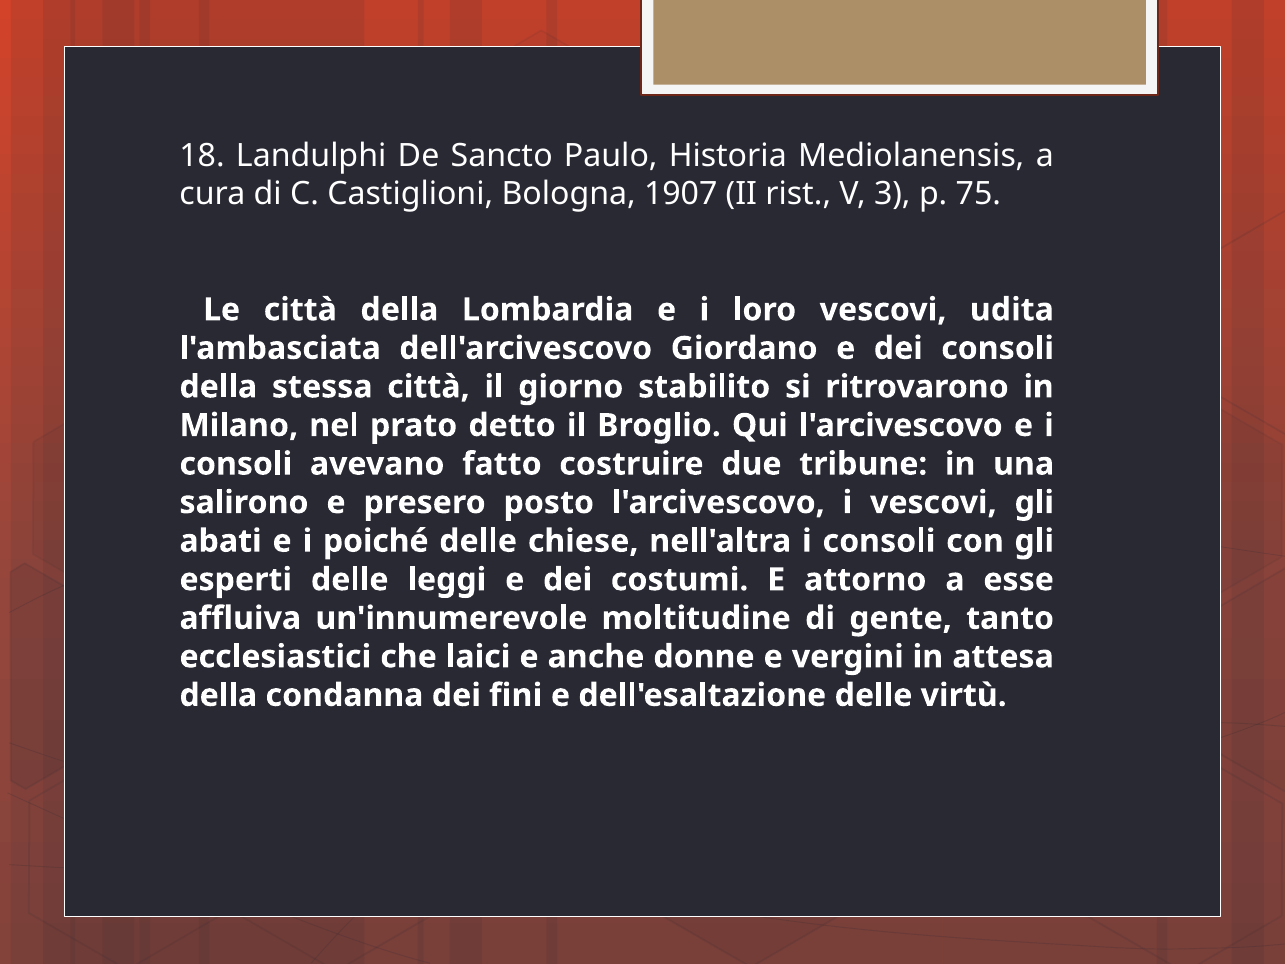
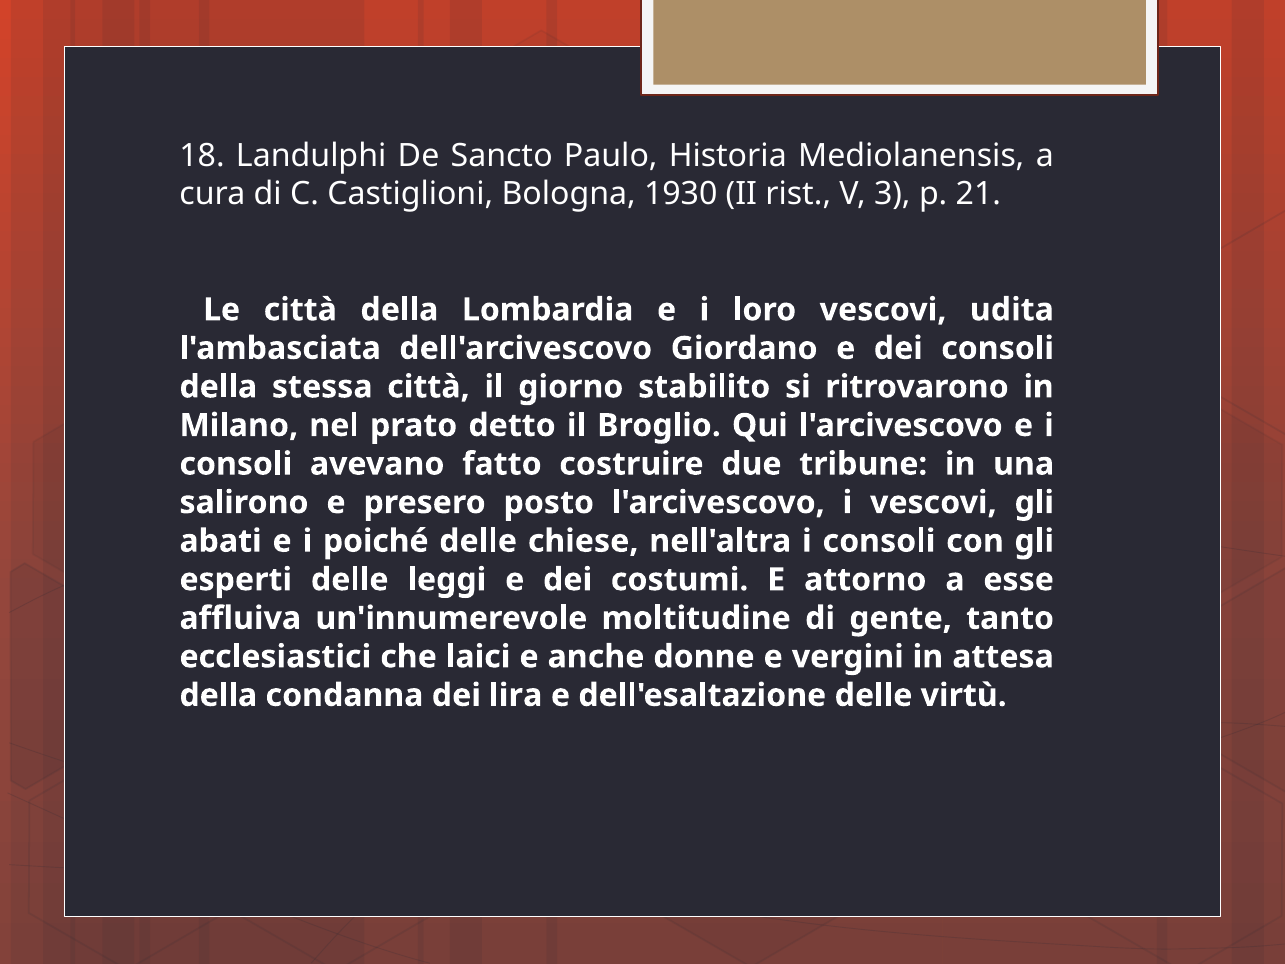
1907: 1907 -> 1930 (681, 194)
75: 75 -> 21 (978, 194)
fini: fini -> lira (516, 695)
